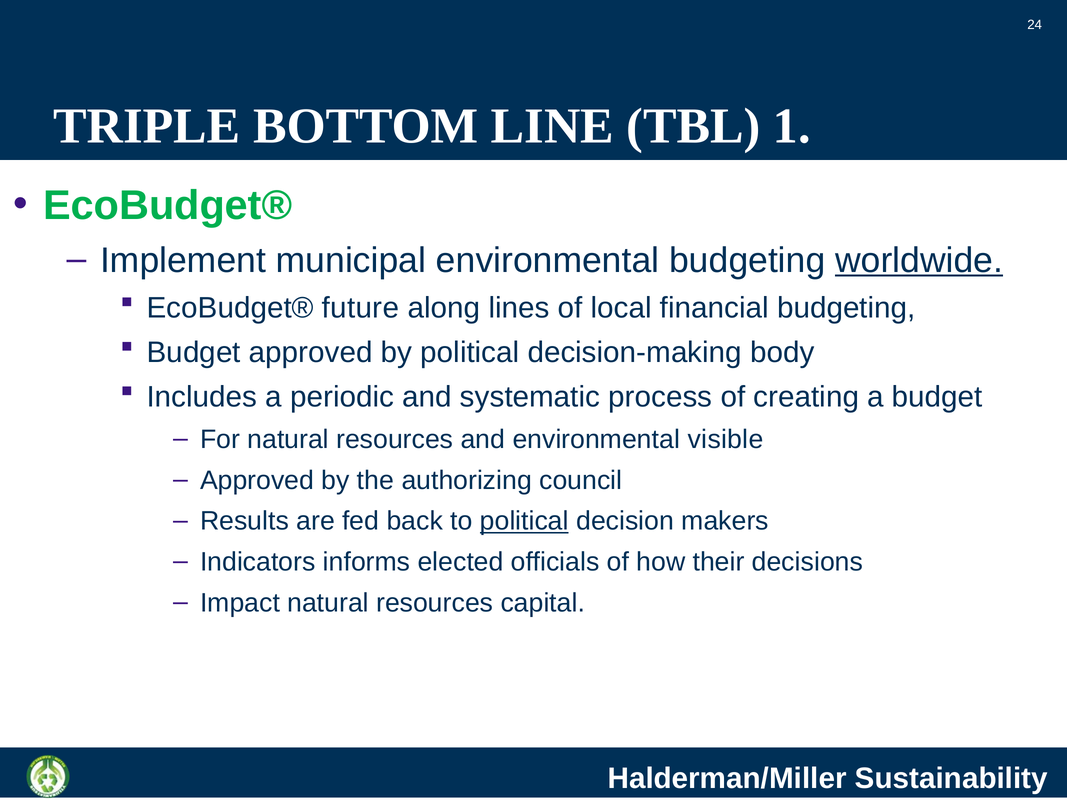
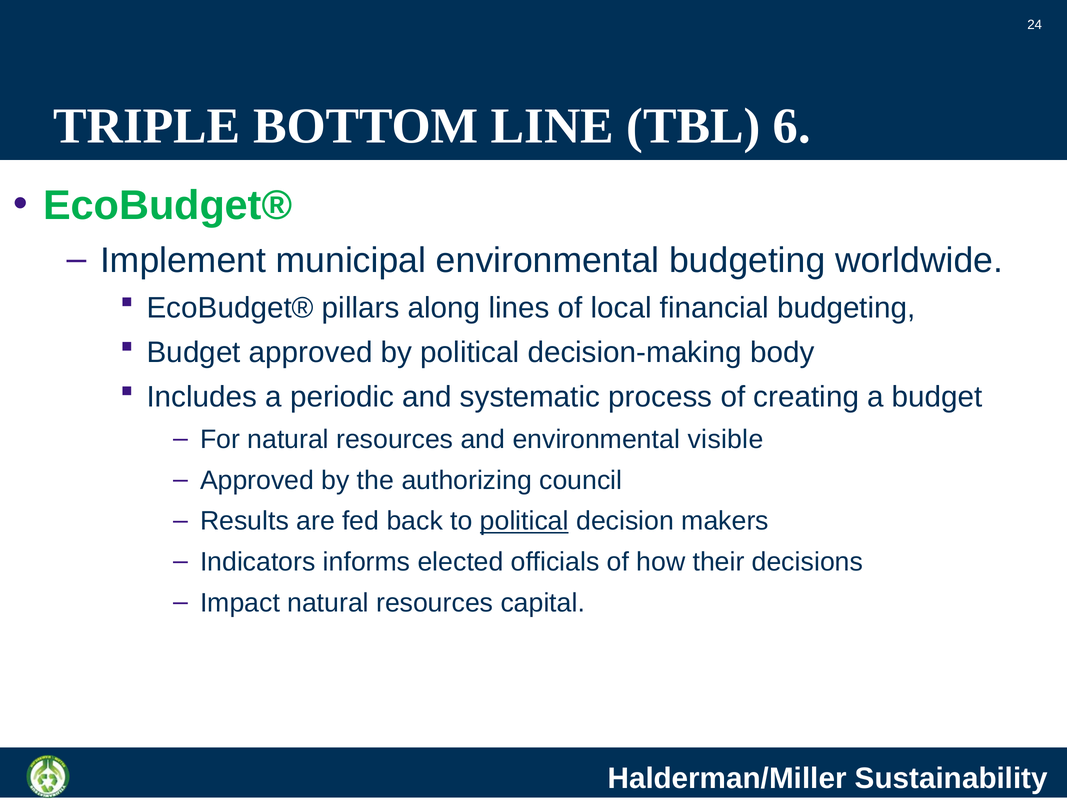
1: 1 -> 6 (792, 126)
worldwide underline: present -> none (919, 260)
future: future -> pillars (361, 308)
